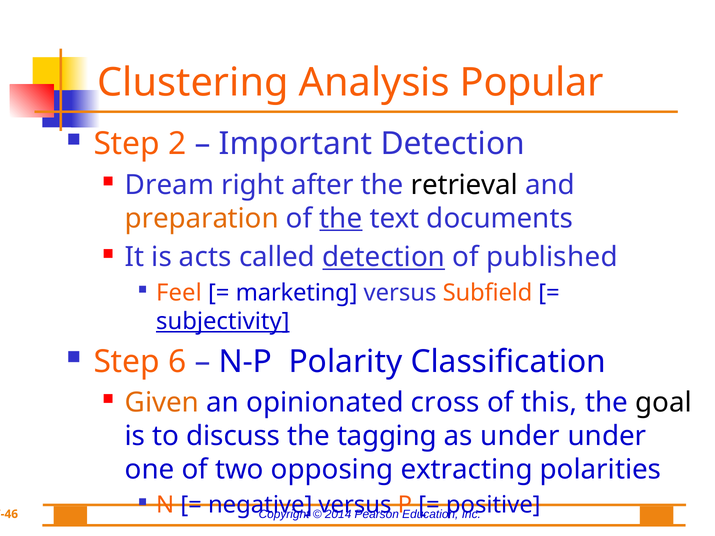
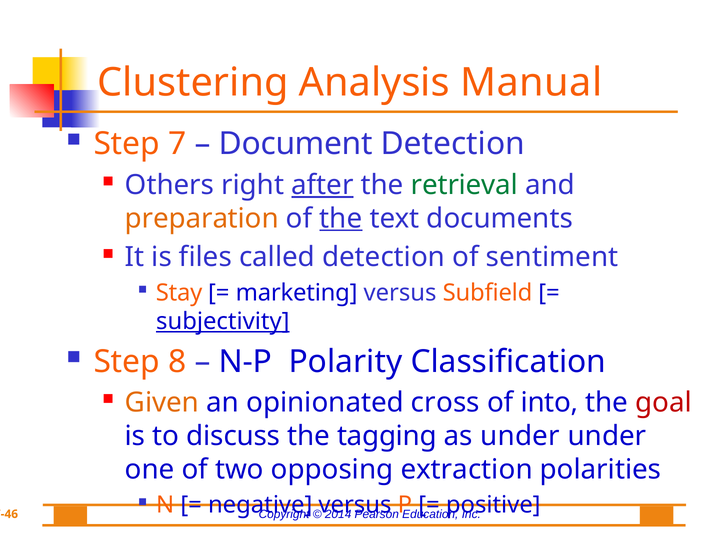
Popular: Popular -> Manual (531, 83)
2: 2 -> 7 (177, 144)
Important: Important -> Document (296, 144)
Dream: Dream -> Others (169, 185)
after underline: none -> present (322, 185)
retrieval colour: black -> green (464, 185)
acts: acts -> files (205, 257)
detection underline: present -> none (384, 257)
published: published -> sentiment (552, 257)
Feel: Feel -> Stay (179, 293)
6: 6 -> 8 (177, 362)
this: this -> into (549, 403)
goal colour: black -> red (663, 403)
extracting: extracting -> extraction (467, 470)
